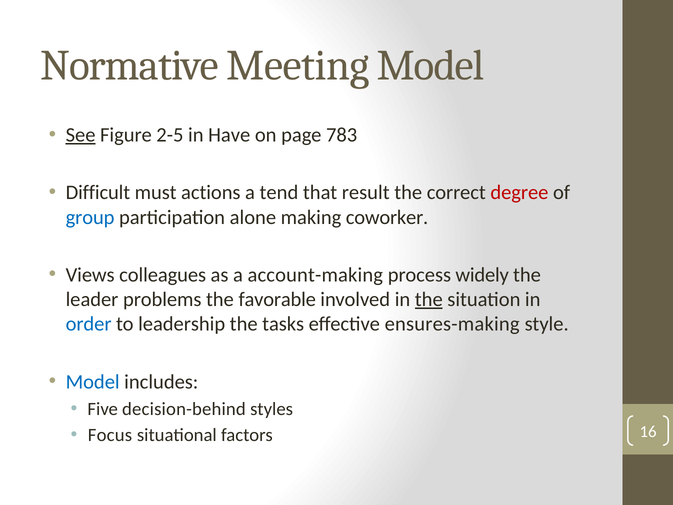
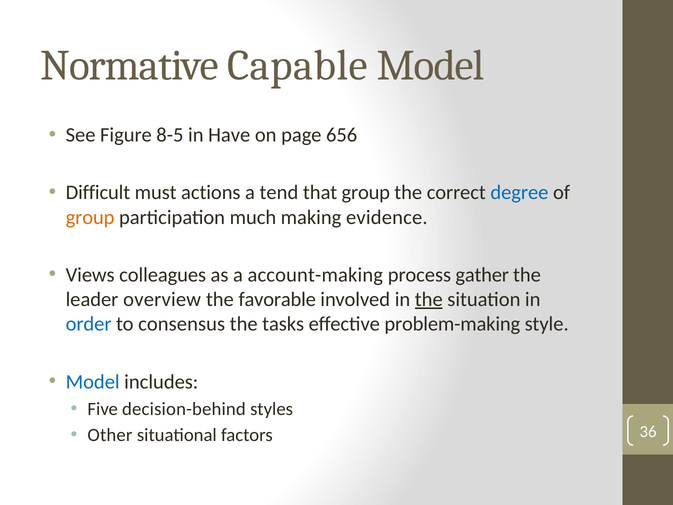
Meeting: Meeting -> Capable (297, 65)
See underline: present -> none (81, 135)
2-5: 2-5 -> 8-5 (170, 135)
783: 783 -> 656 (342, 135)
that result: result -> group (366, 192)
degree colour: red -> blue (519, 192)
group colour: blue -> orange (90, 217)
alone: alone -> much (253, 217)
coworker: coworker -> evidence (387, 217)
widely: widely -> gather (482, 275)
problems: problems -> overview (162, 299)
leadership: leadership -> consensus (182, 324)
ensures-making: ensures-making -> problem-making (452, 324)
Focus: Focus -> Other (110, 435)
16: 16 -> 36 (648, 431)
